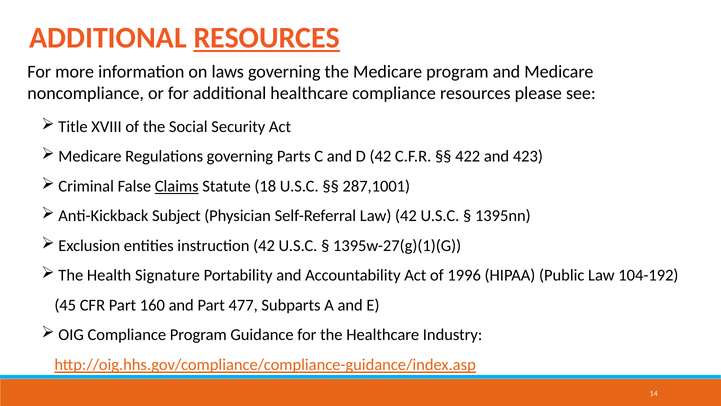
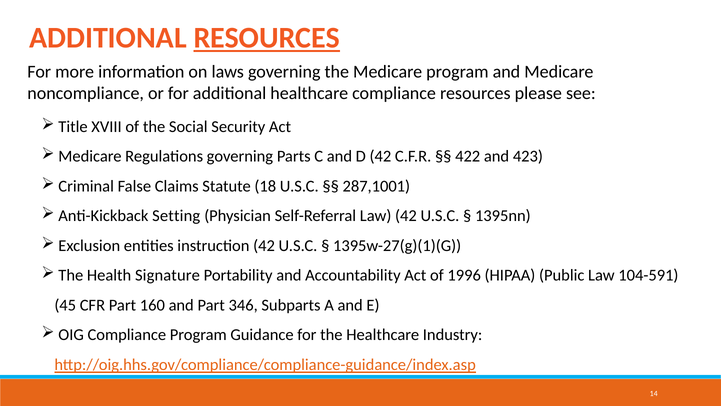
Claims underline: present -> none (177, 186)
Subject: Subject -> Setting (176, 216)
104-192: 104-192 -> 104-591 (648, 275)
477: 477 -> 346 (243, 305)
